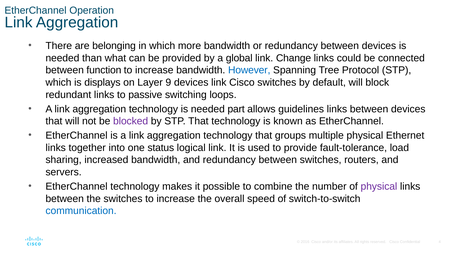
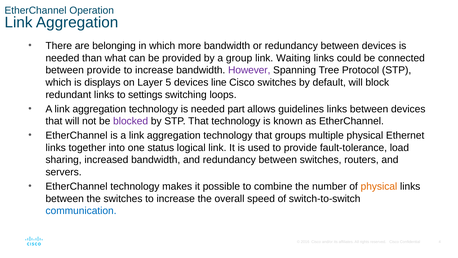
global: global -> group (239, 58)
Change: Change -> Waiting (293, 58)
between function: function -> provide (104, 70)
However colour: blue -> purple (249, 70)
9: 9 -> 5 (168, 82)
devices link: link -> line (219, 82)
passive: passive -> settings (145, 95)
physical colour: purple -> orange (379, 186)
